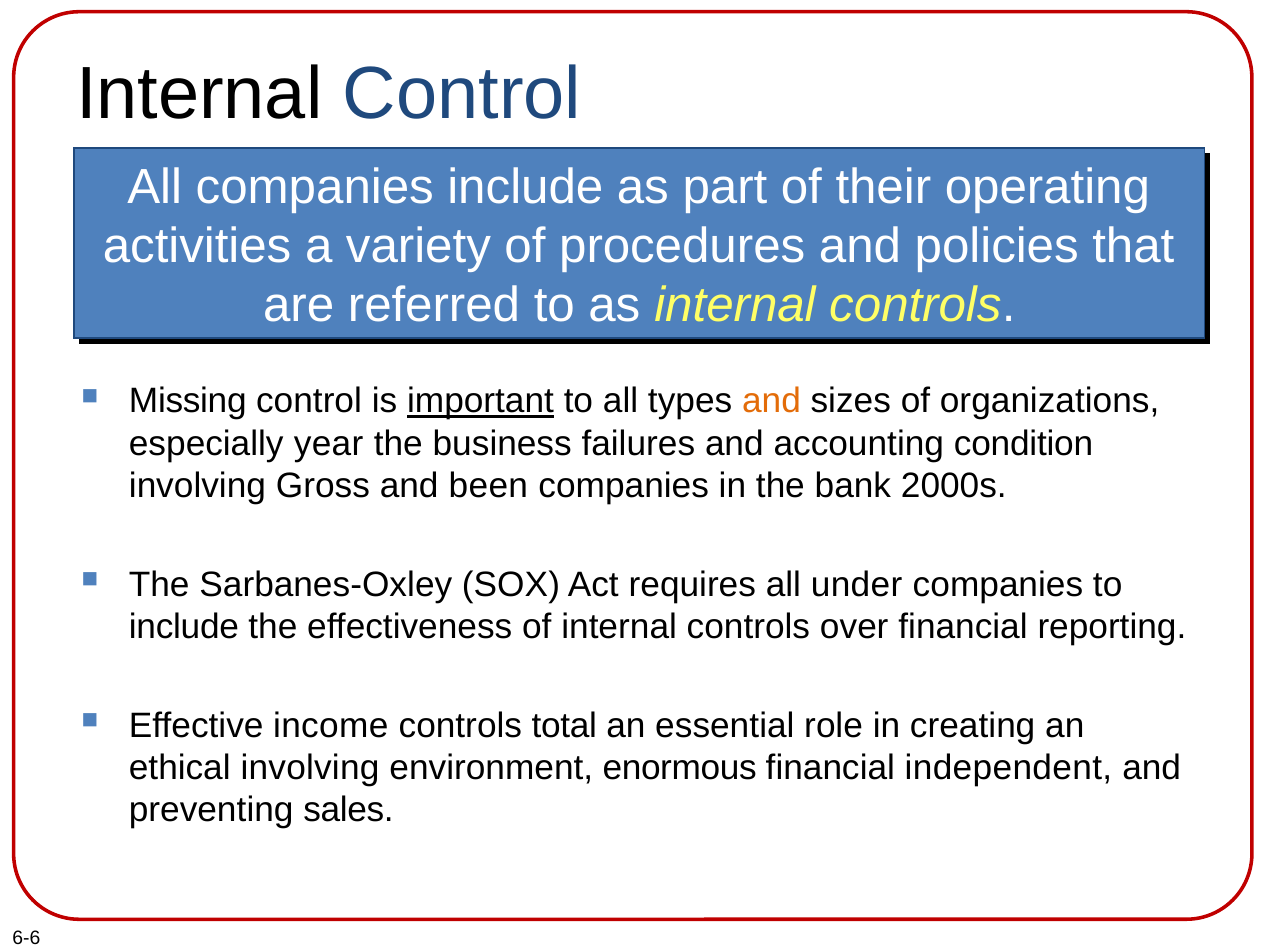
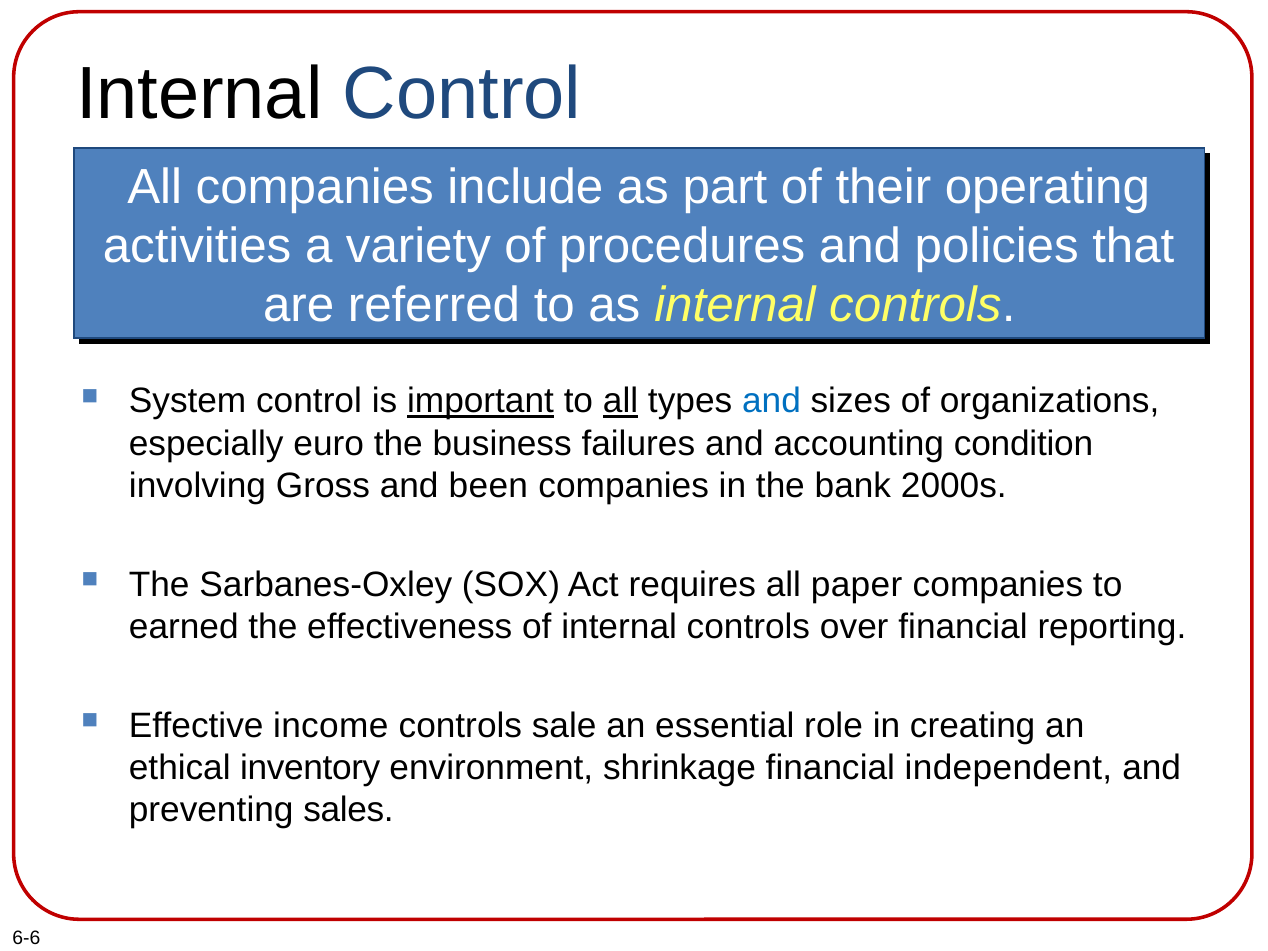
Missing: Missing -> System (188, 401)
all underline: none -> present (621, 401)
and colour: orange -> blue (771, 401)
year: year -> euro (329, 444)
under: under -> paper (857, 585)
include: include -> earned (184, 627)
total: total -> sale (564, 725)
ethical involving: involving -> inventory (310, 768)
enormous: enormous -> shrinkage (679, 768)
